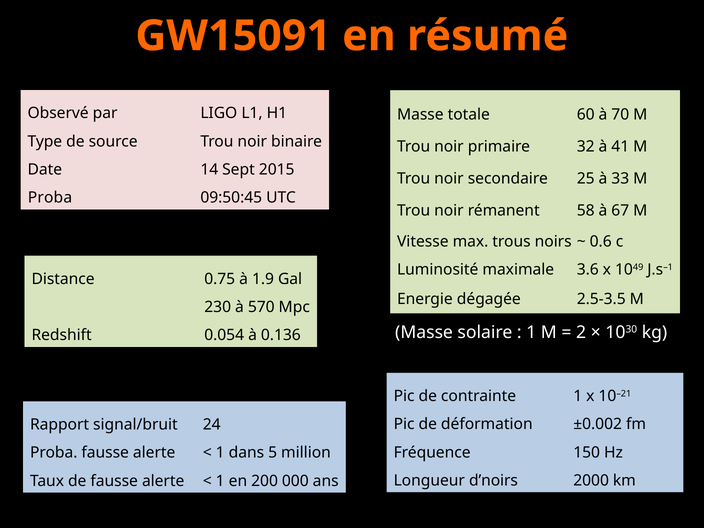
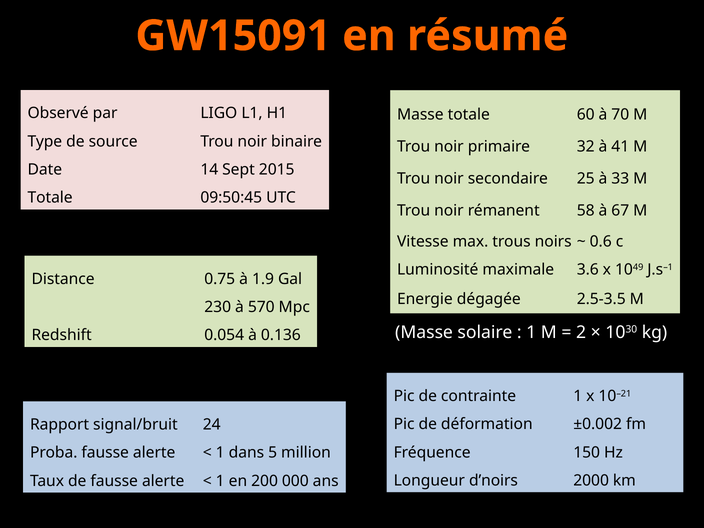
Proba: Proba -> Totale (50, 198)
